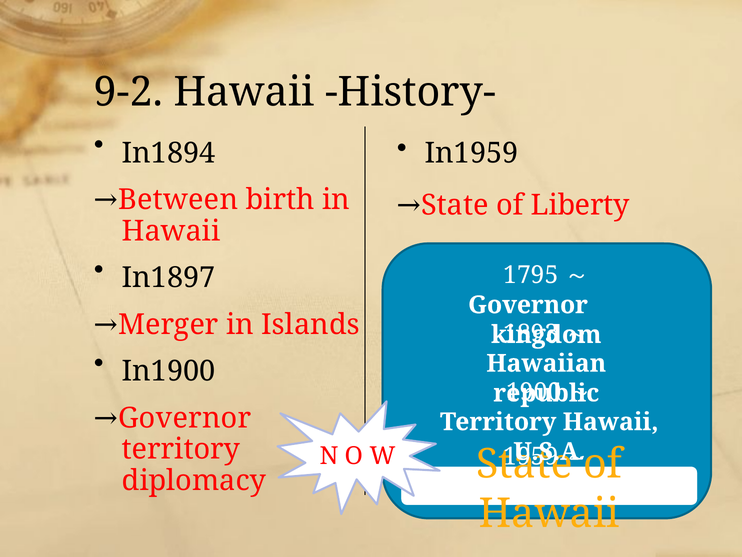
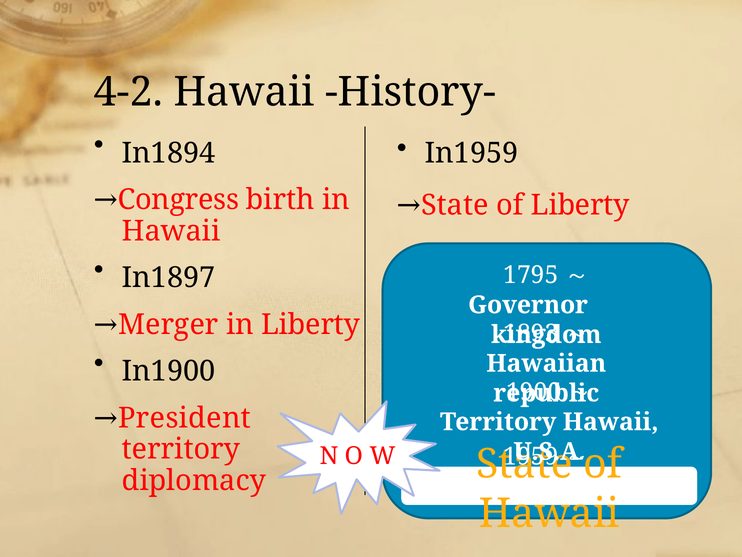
9-2: 9-2 -> 4-2 (129, 92)
Between: Between -> Congress (178, 200)
in Islands: Islands -> Liberty (311, 324)
Governor: Governor -> President (185, 418)
